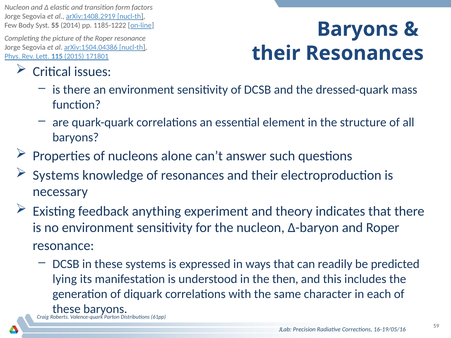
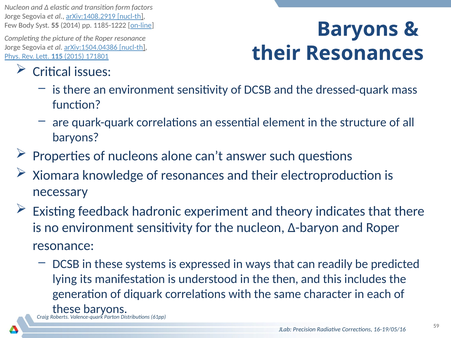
Systems: Systems -> Xiomara (56, 175)
anything: anything -> hadronic (157, 211)
